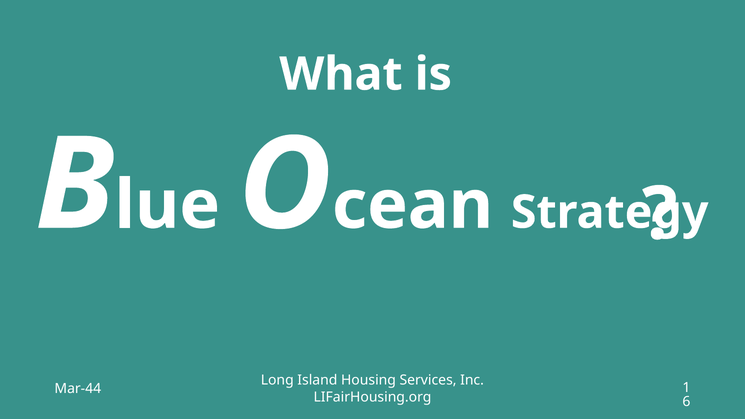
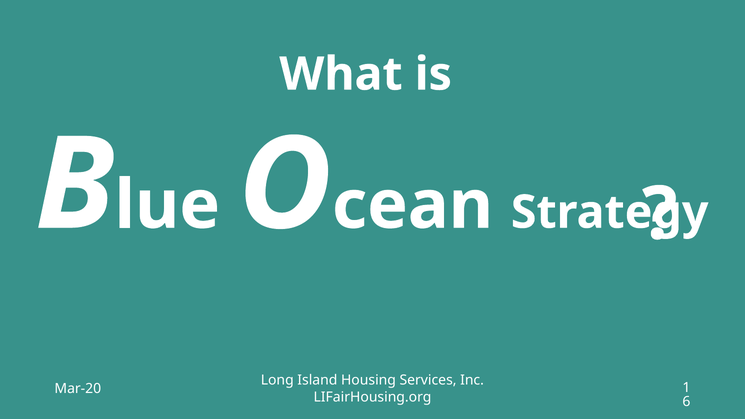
Mar-44: Mar-44 -> Mar-20 (78, 389)
